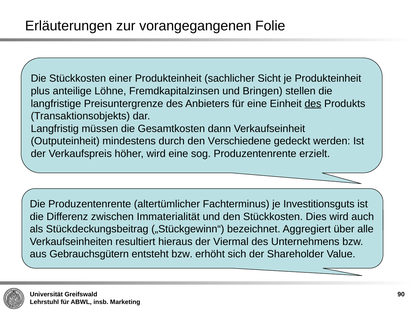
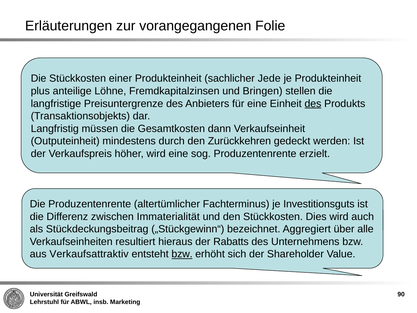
Sicht: Sicht -> Jede (269, 78)
Verschiedene: Verschiedene -> Zurückkehren (239, 141)
Viermal: Viermal -> Rabatts (231, 241)
Gebrauchsgütern: Gebrauchsgütern -> Verkaufsattraktiv (89, 254)
bzw underline: none -> present (182, 254)
